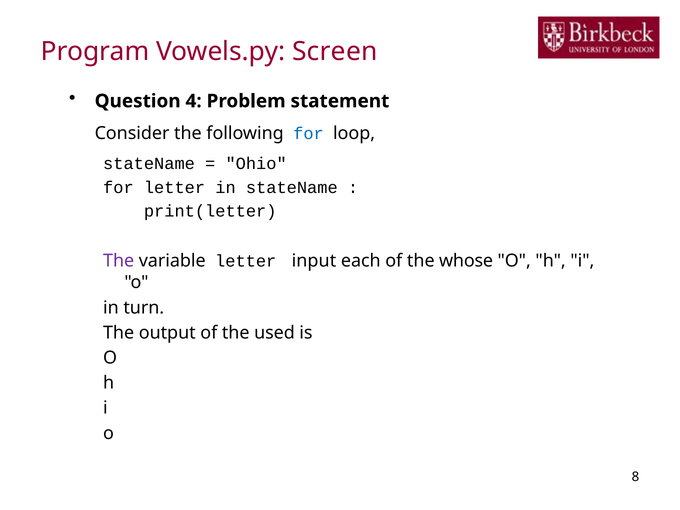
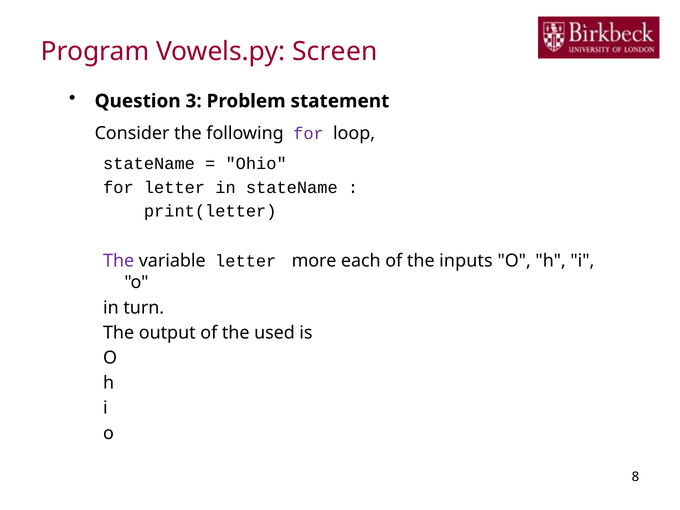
4: 4 -> 3 (194, 101)
for colour: blue -> purple (309, 134)
input: input -> more (314, 261)
whose: whose -> inputs (466, 261)
